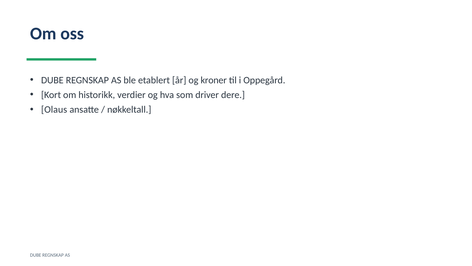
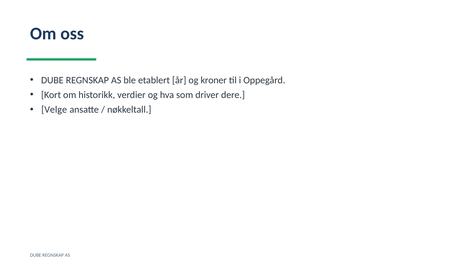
Olaus: Olaus -> Velge (54, 109)
